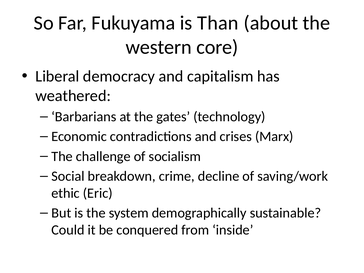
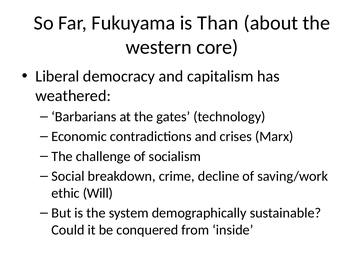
Eric: Eric -> Will (98, 193)
